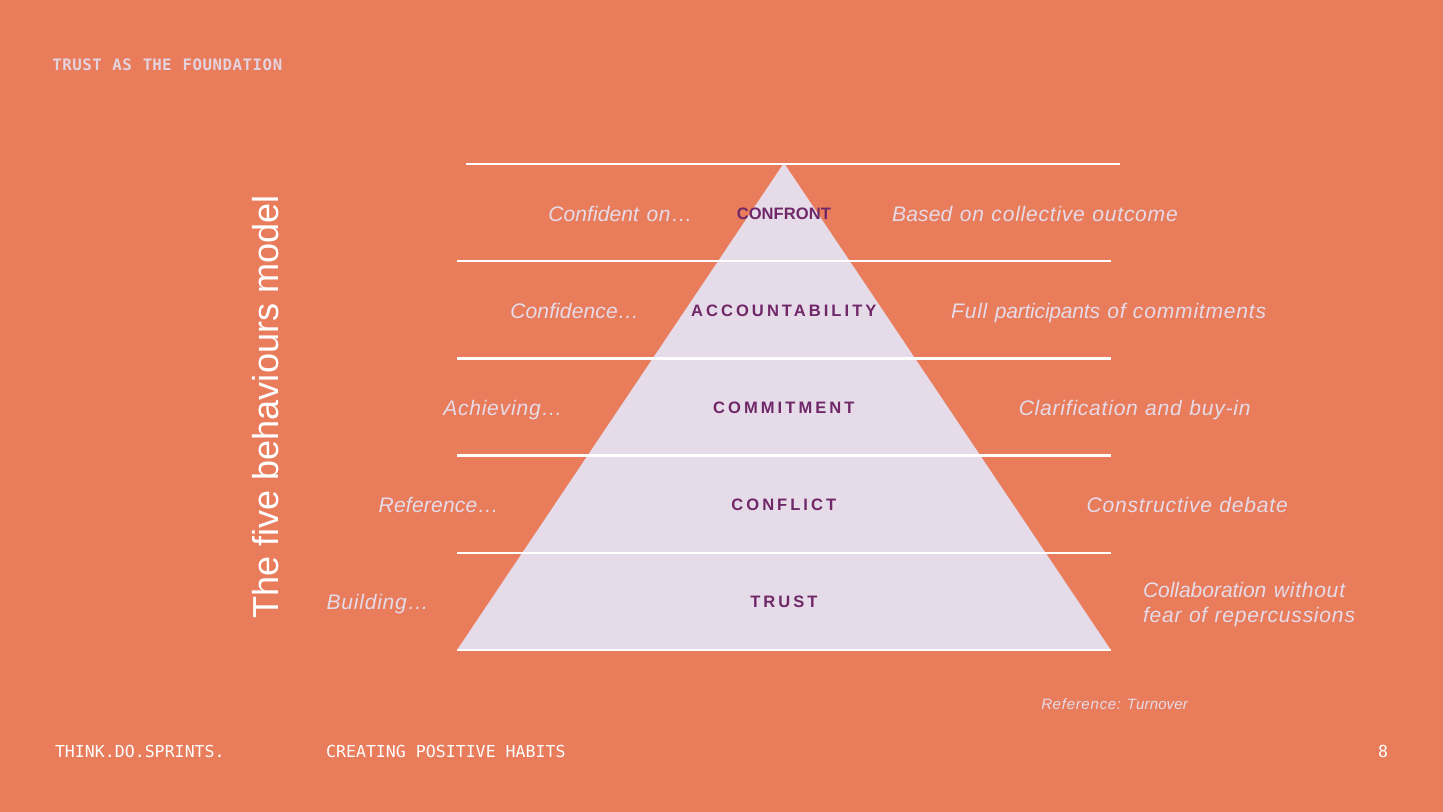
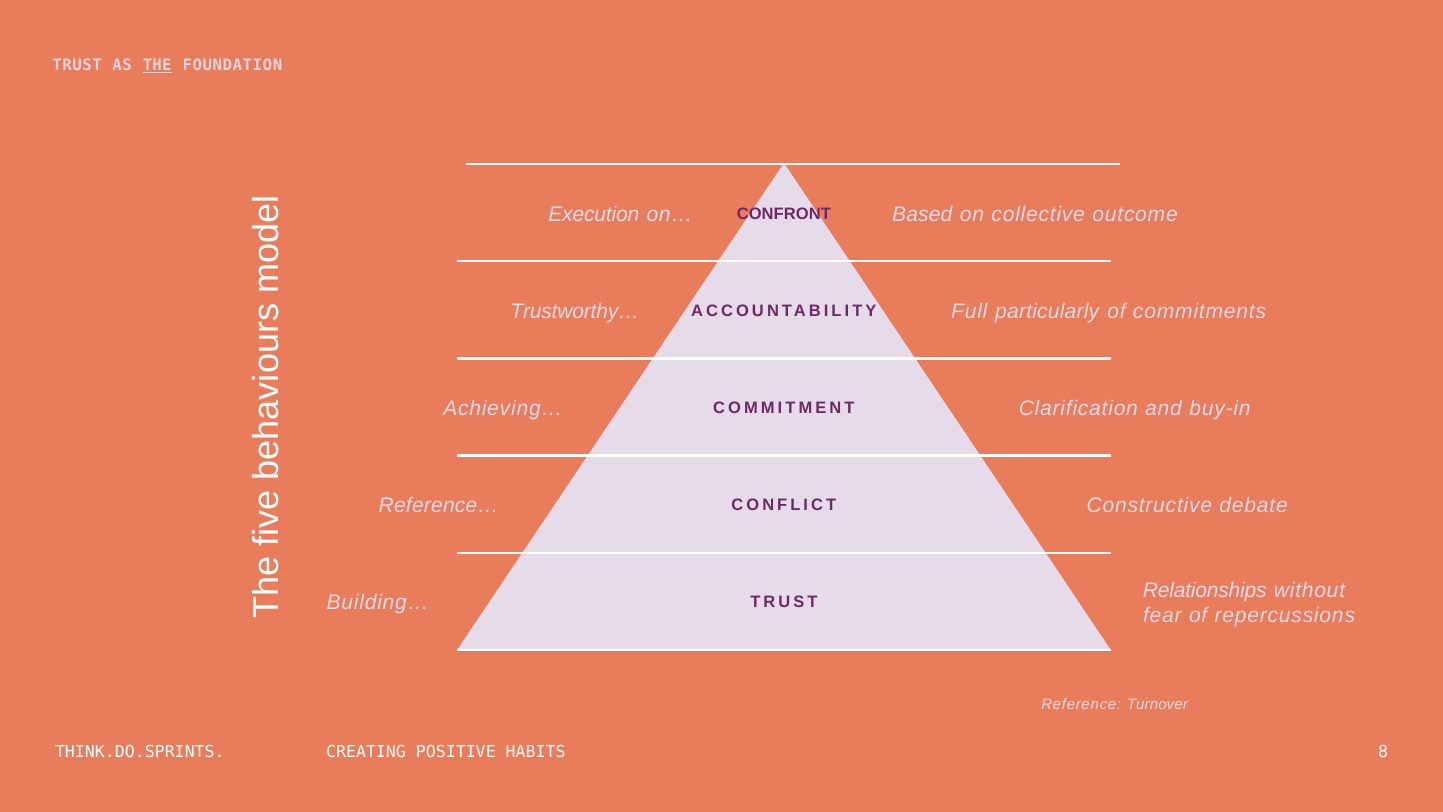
THE underline: none -> present (157, 66)
Confident: Confident -> Execution (594, 214)
Confidence…: Confidence… -> Trustworthy… (575, 311)
participants: participants -> particularly (1047, 311)
Collaboration: Collaboration -> Relationships (1205, 590)
